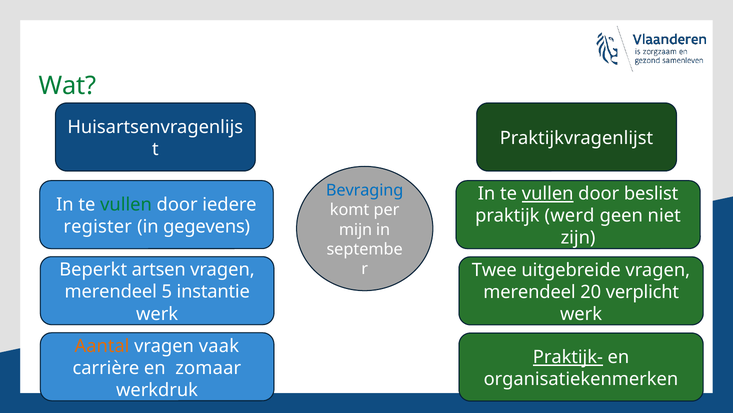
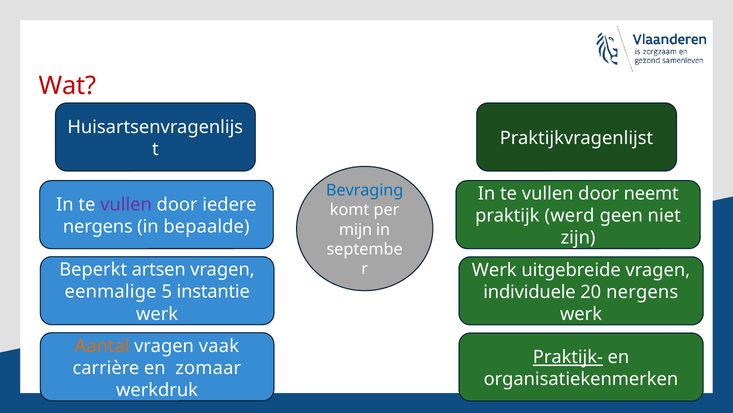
Wat colour: green -> red (68, 86)
vullen underline: present -> none (548, 194)
beslist: beslist -> neemt (651, 194)
vullen colour: green -> purple (126, 205)
register: register -> nergens (98, 227)
gegevens: gegevens -> bepaalde (206, 227)
Twee: Twee -> Werk (494, 270)
merendeel: merendeel -> eenmalige (111, 291)
merendeel: merendeel -> individuele (529, 292)
20 verplicht: verplicht -> nergens (642, 292)
